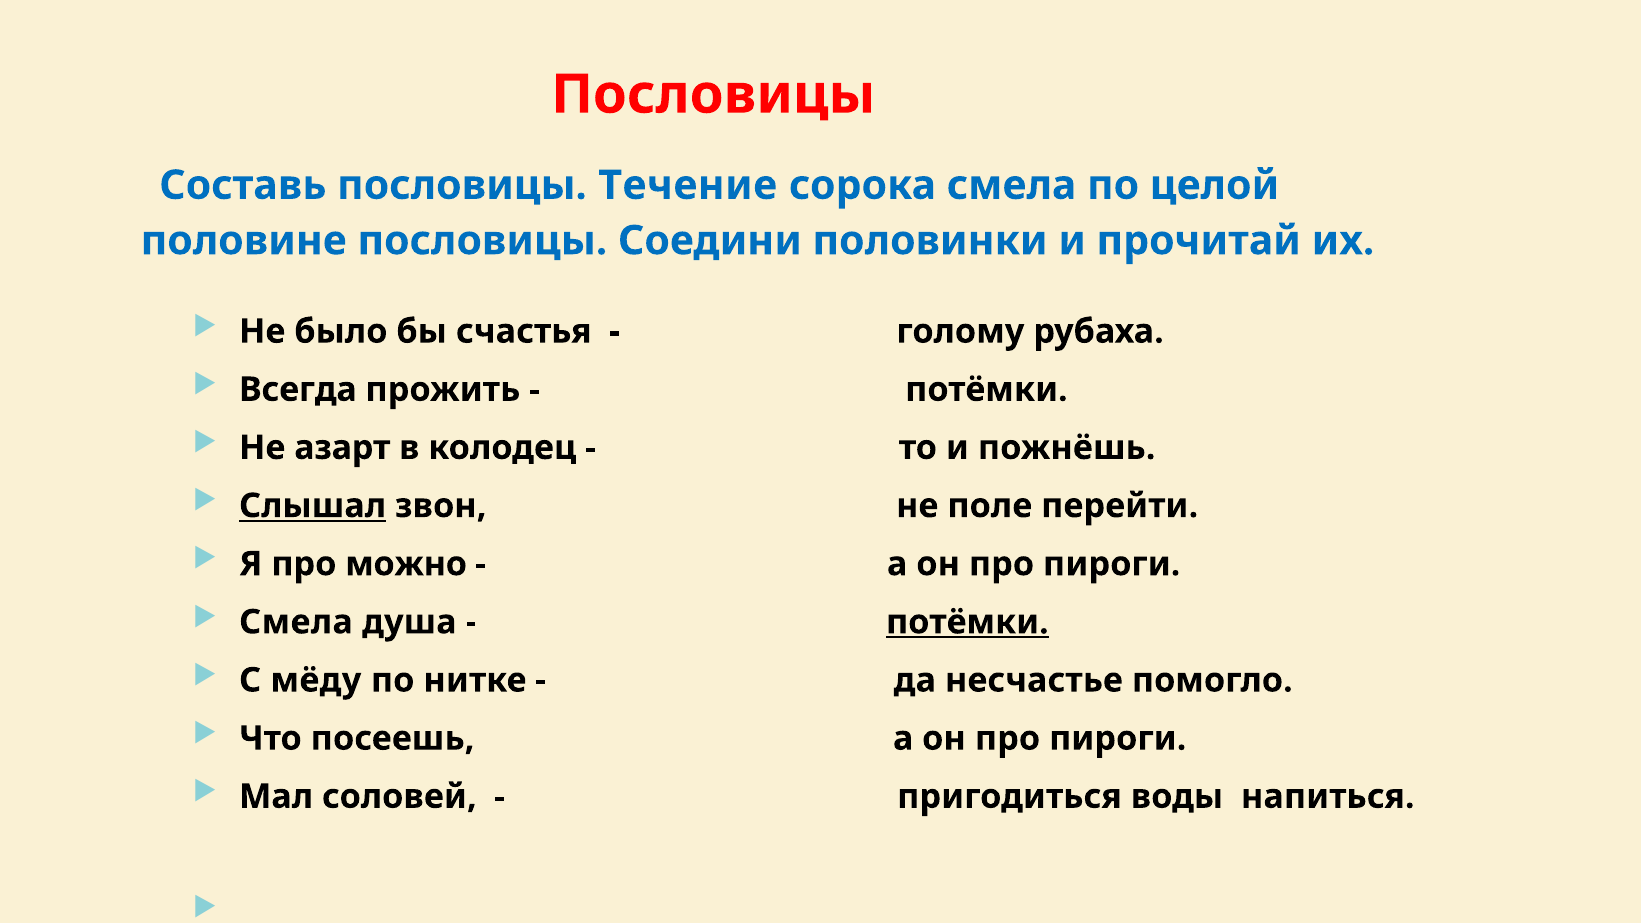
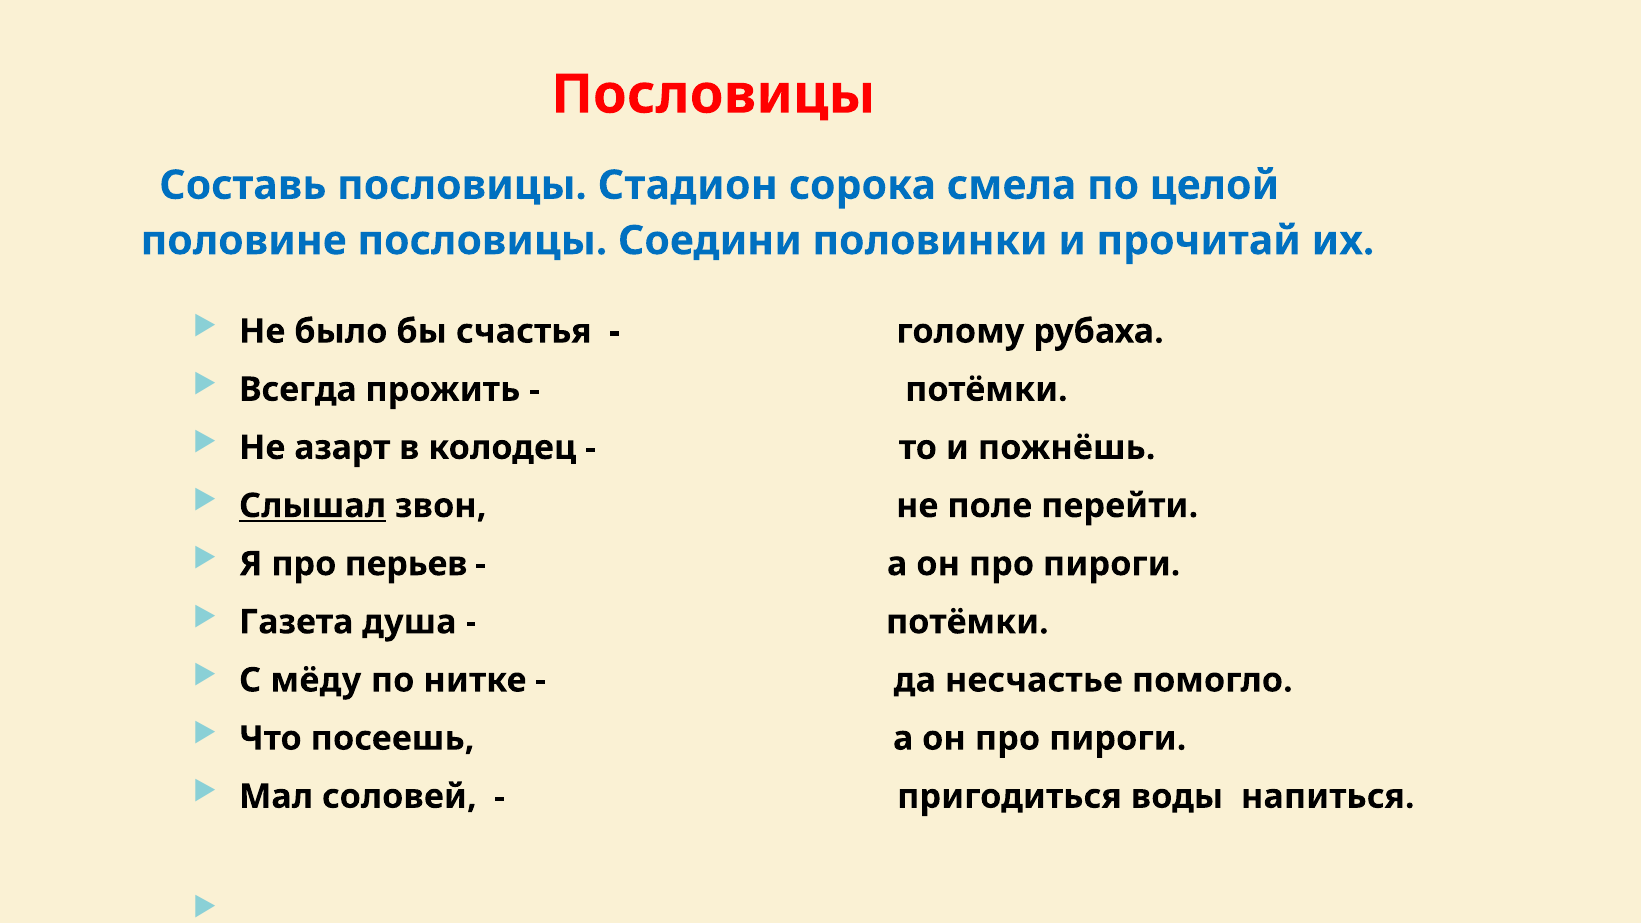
Течение: Течение -> Стадион (688, 185)
можно: можно -> перьев (406, 564)
Смела: Смела -> Газета (296, 622)
потёмки underline: present -> none (967, 622)
